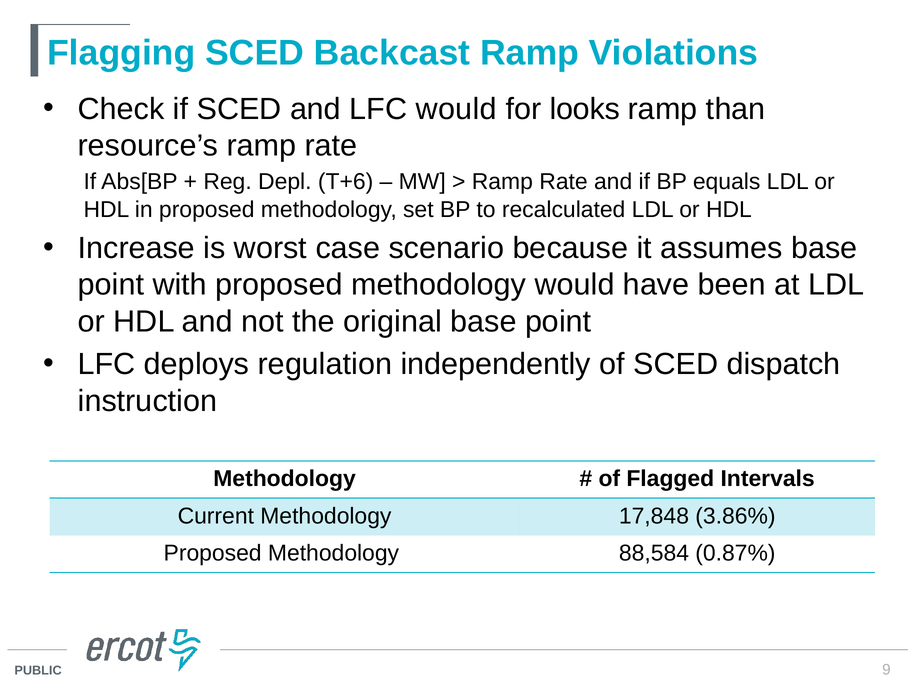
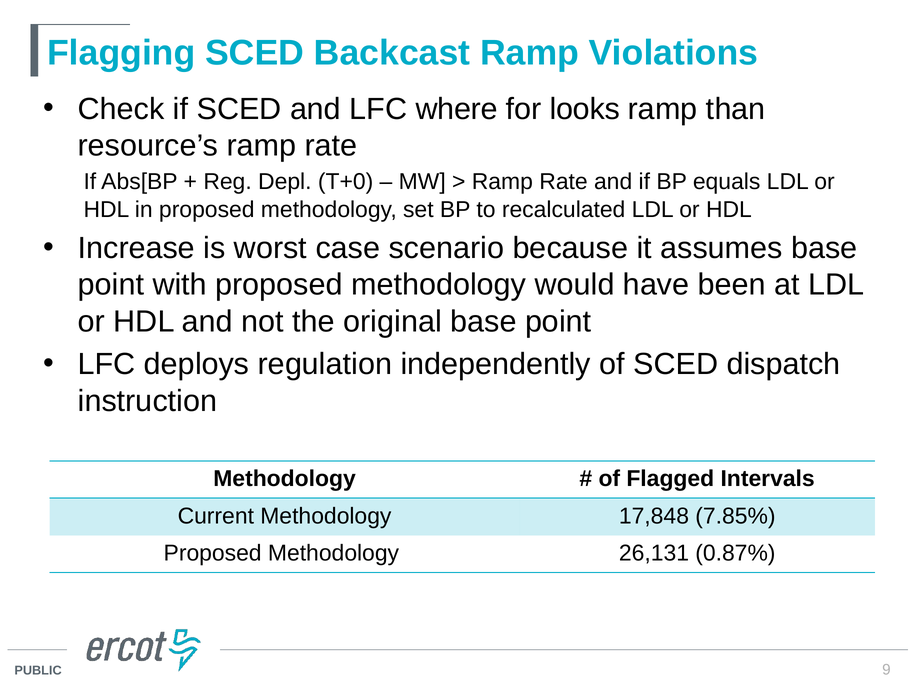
LFC would: would -> where (457, 109)
T+6: T+6 -> T+0 (346, 182)
3.86%: 3.86% -> 7.85% (735, 516)
88,584: 88,584 -> 26,131 (654, 553)
